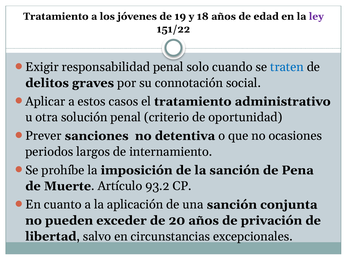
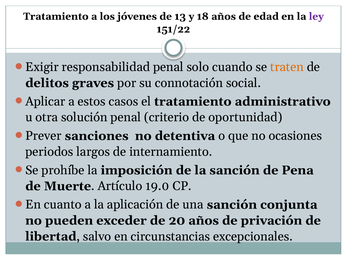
19: 19 -> 13 (180, 16)
traten colour: blue -> orange (287, 67)
93.2: 93.2 -> 19.0 (157, 186)
